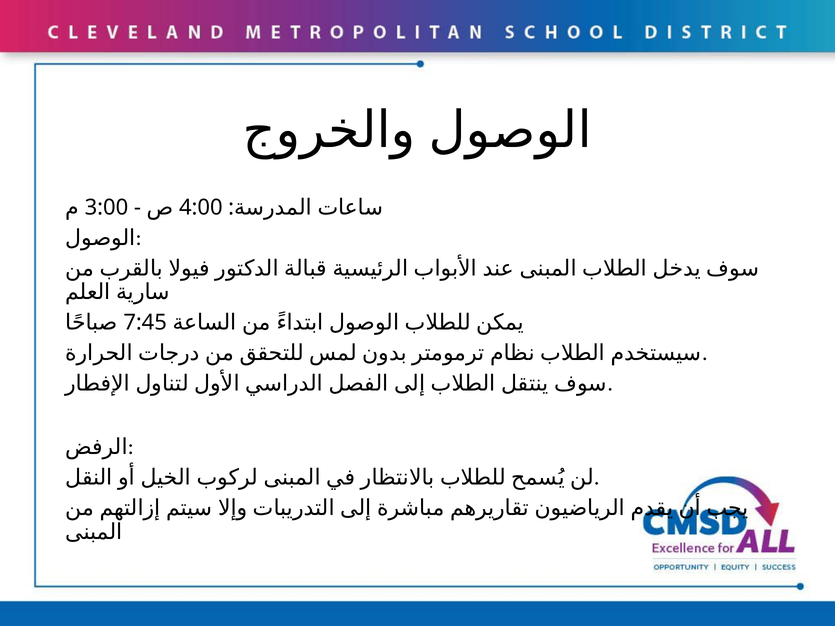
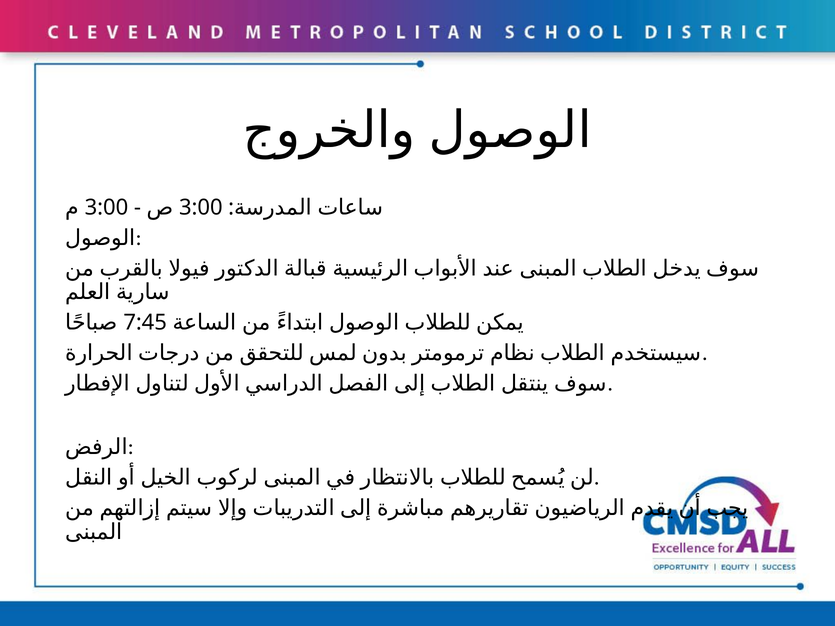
4:00: 4:00 -> 3:00 (201, 208)
